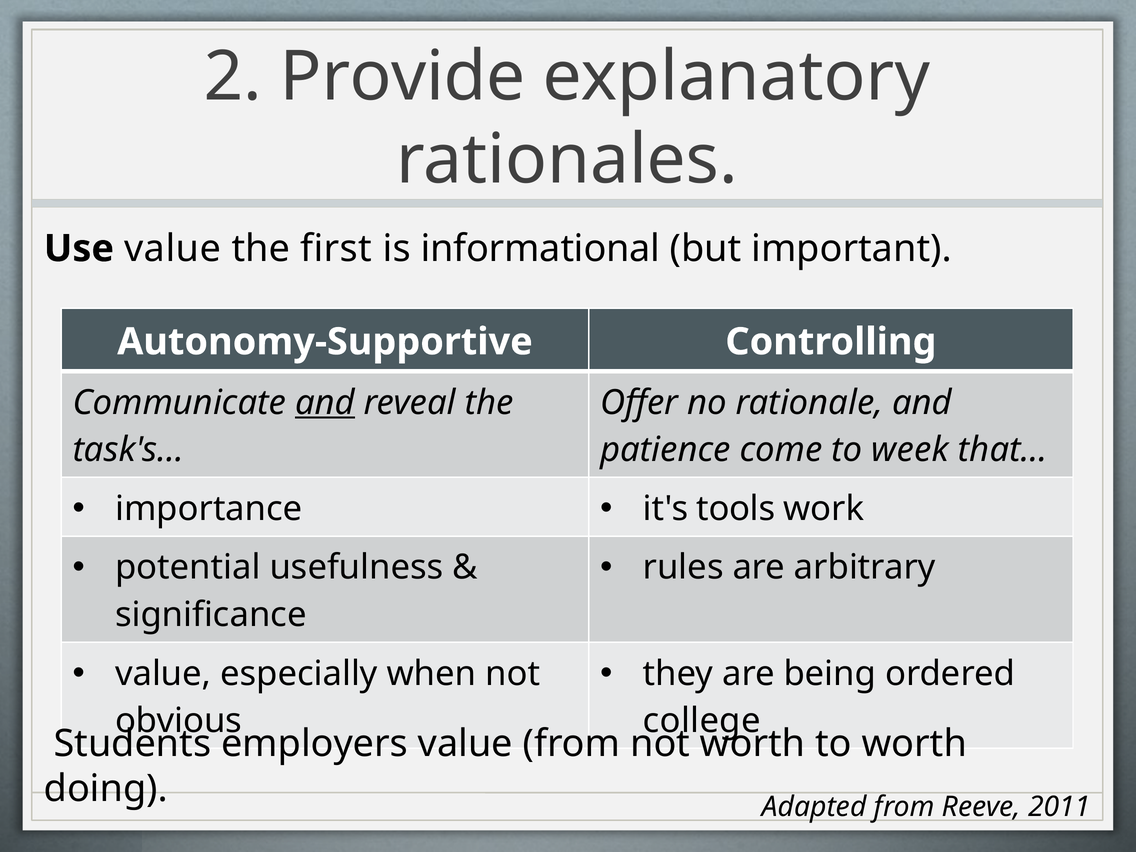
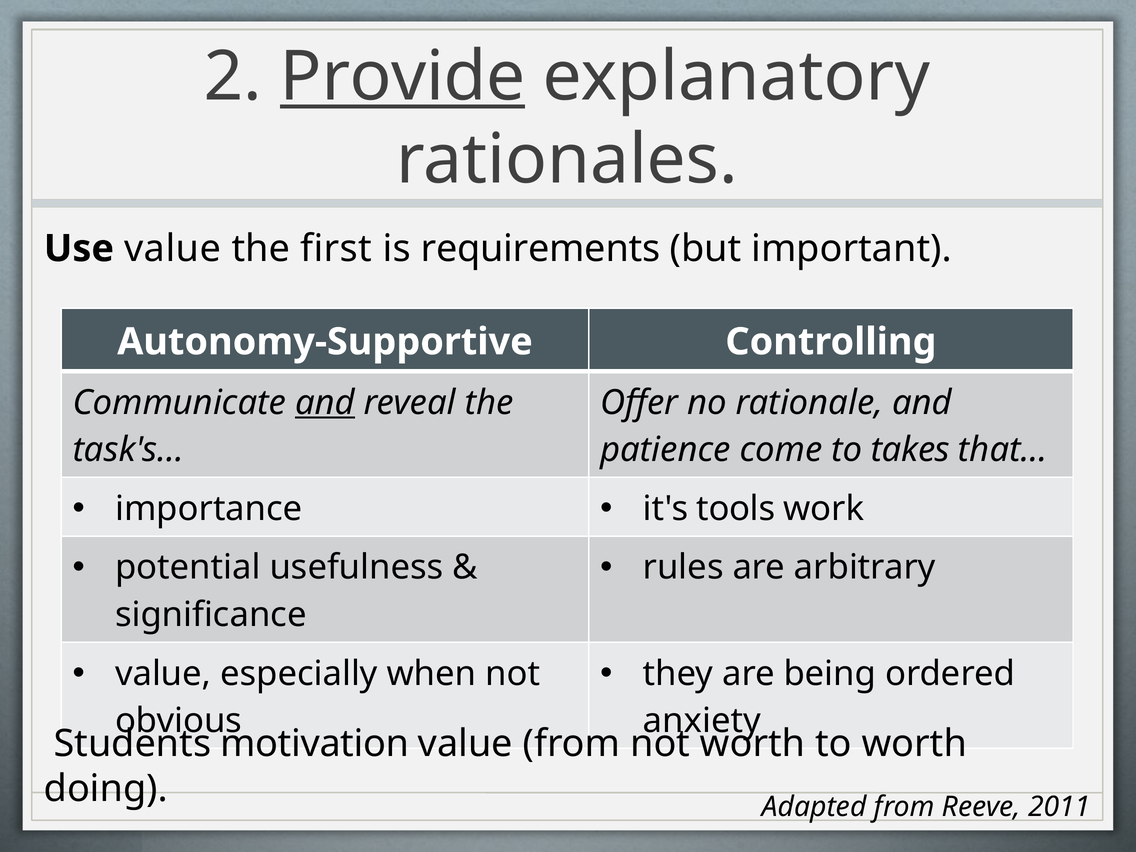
Provide underline: none -> present (403, 77)
informational: informational -> requirements (540, 249)
week: week -> takes (910, 450)
college: college -> anxiety (702, 721)
employers: employers -> motivation (315, 744)
